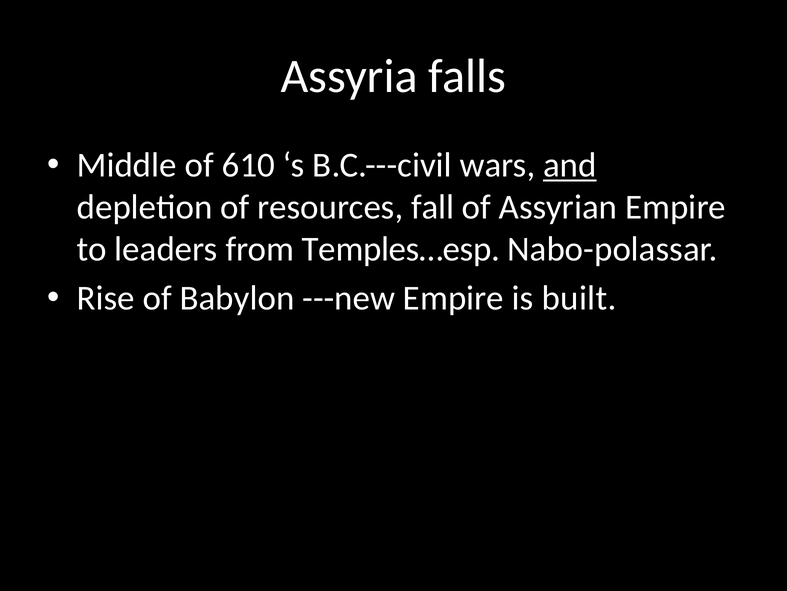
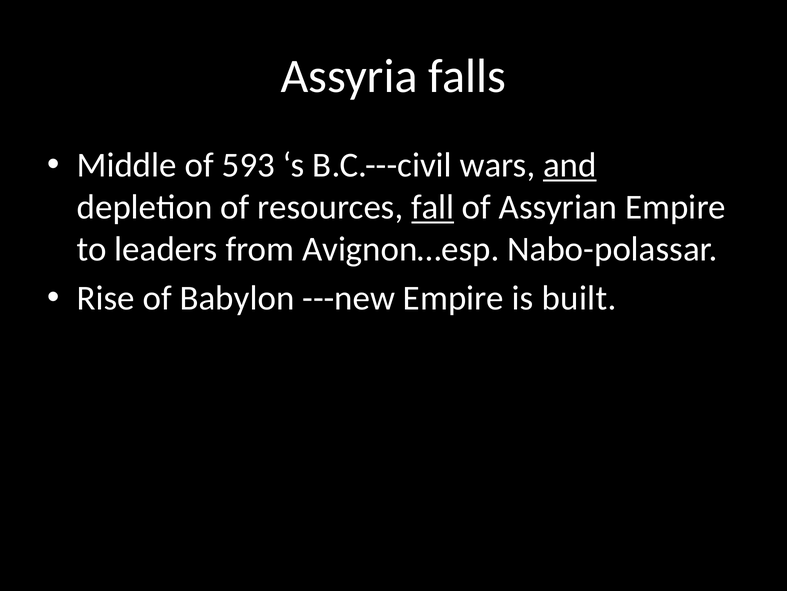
610: 610 -> 593 (248, 165)
fall underline: none -> present (433, 207)
Temples…esp: Temples…esp -> Avignon…esp (401, 249)
